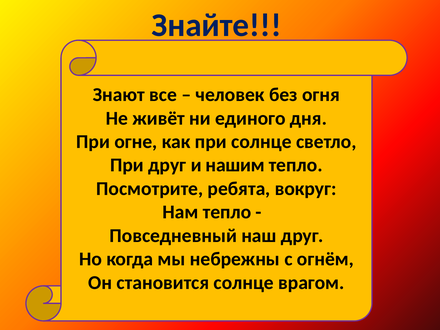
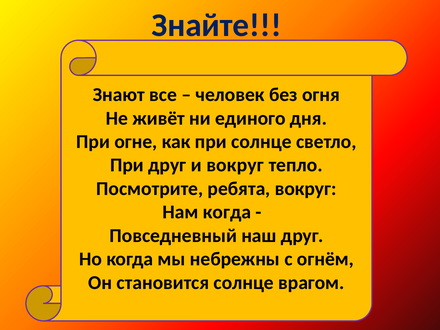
и нашим: нашим -> вокруг (235, 165)
Нам тепло: тепло -> когда (227, 212)
